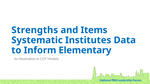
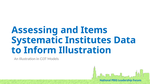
Strengths: Strengths -> Assessing (35, 30)
Inform Elementary: Elementary -> Illustration (85, 50)
